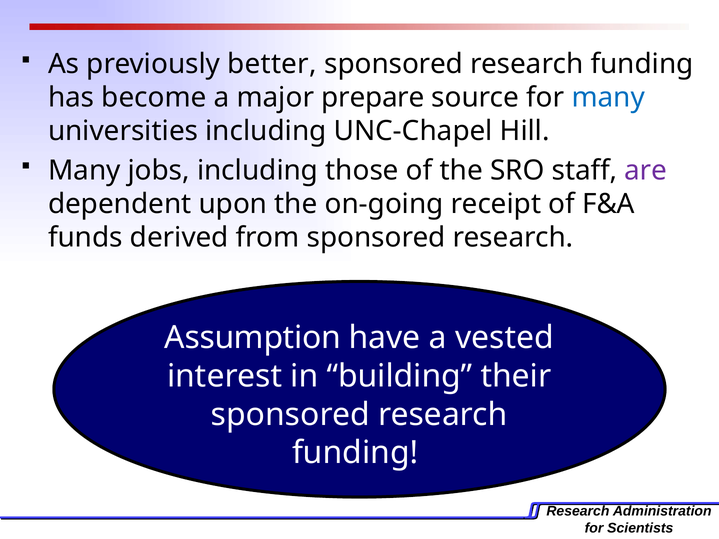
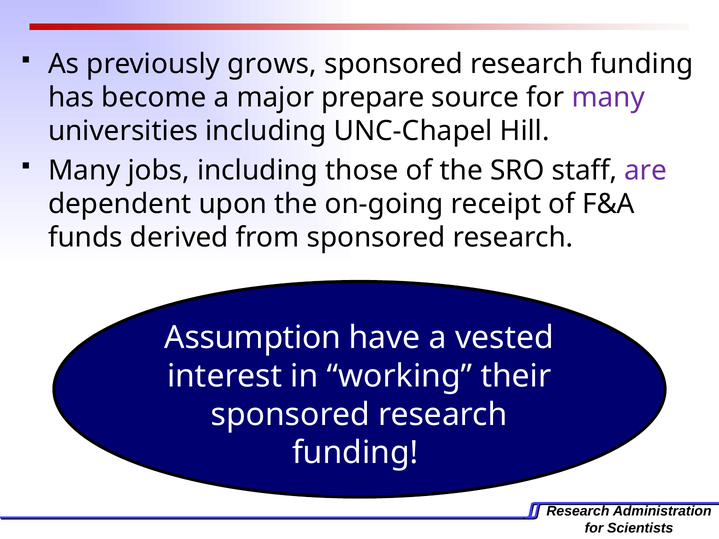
better: better -> grows (272, 64)
many colour: blue -> purple (608, 98)
building: building -> working (399, 376)
